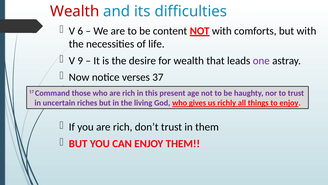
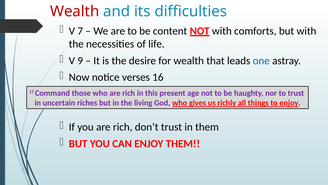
6: 6 -> 7 (80, 31)
one colour: purple -> blue (261, 61)
37: 37 -> 16 (158, 77)
